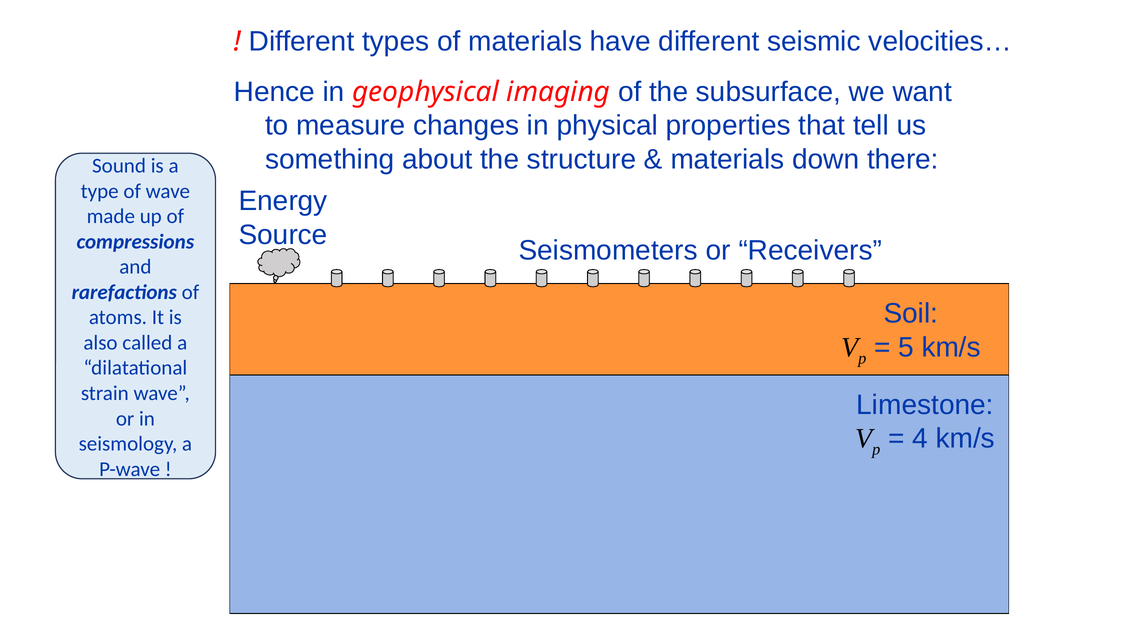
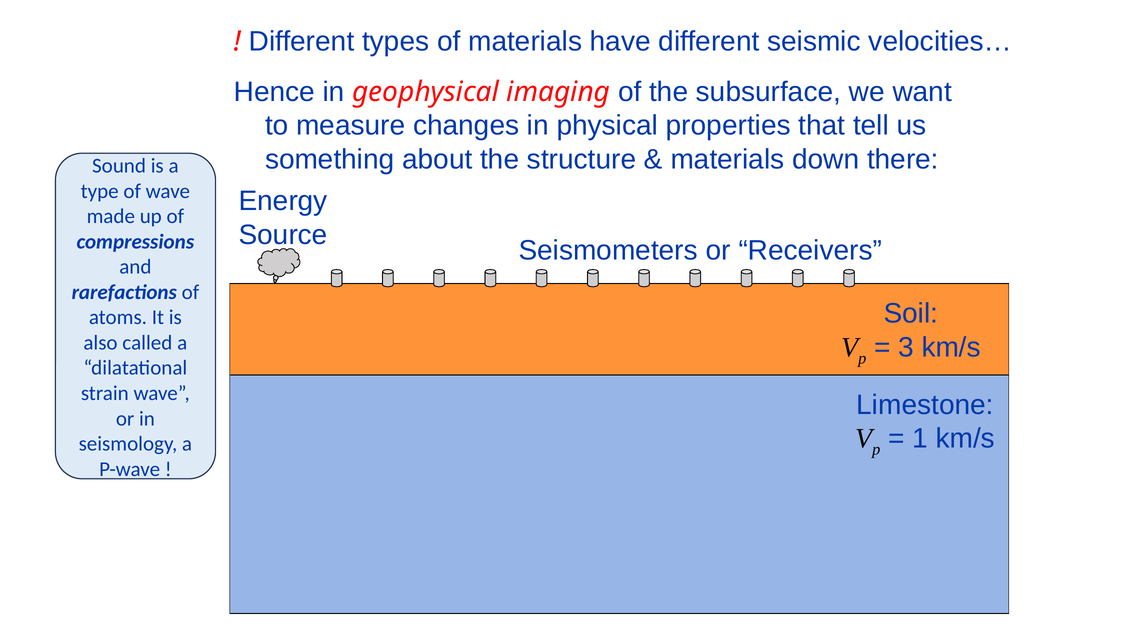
5: 5 -> 3 (906, 347)
4: 4 -> 1 (920, 438)
